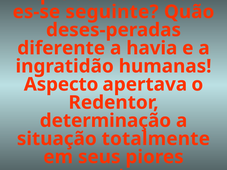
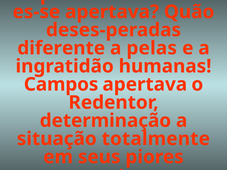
es-se seguinte: seguinte -> apertava (112, 12)
havia: havia -> pelas (152, 48)
Aspecto: Aspecto -> Campos (61, 85)
